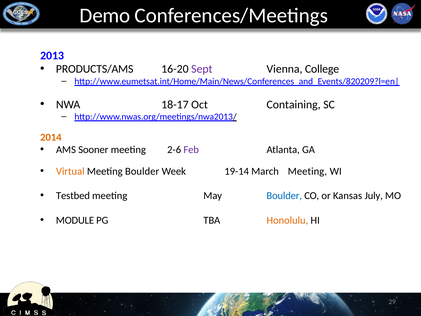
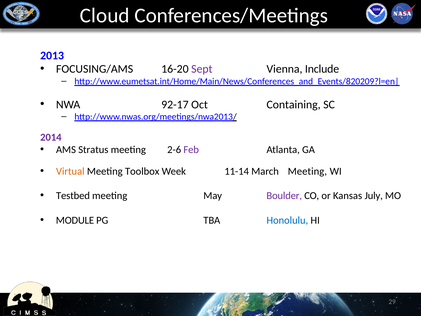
Demo: Demo -> Cloud (105, 16)
PRODUCTS/AMS: PRODUCTS/AMS -> FOCUSING/AMS (95, 69)
College: College -> Include (322, 69)
18-17: 18-17 -> 92-17 (175, 104)
2014 colour: orange -> purple (51, 137)
Sooner: Sooner -> Stratus (93, 149)
Meeting Boulder: Boulder -> Toolbox (142, 171)
19-14: 19-14 -> 11-14 (237, 171)
Boulder colour: blue -> purple (284, 196)
Honolulu colour: orange -> blue (287, 220)
